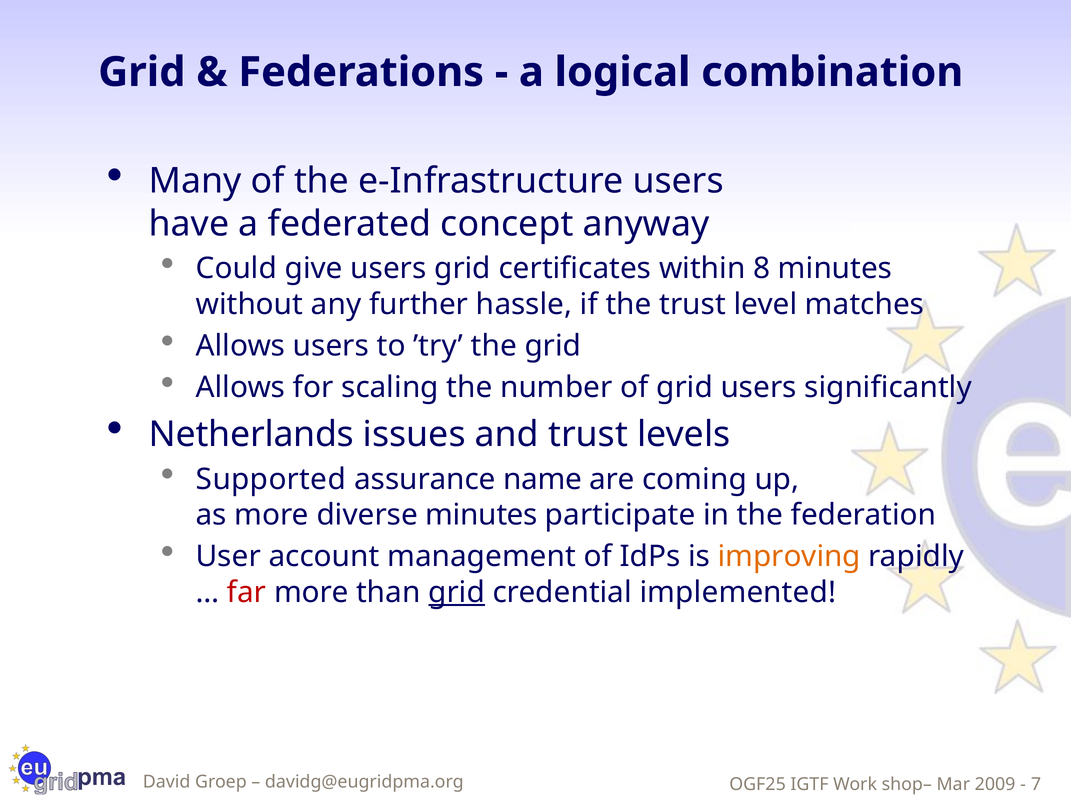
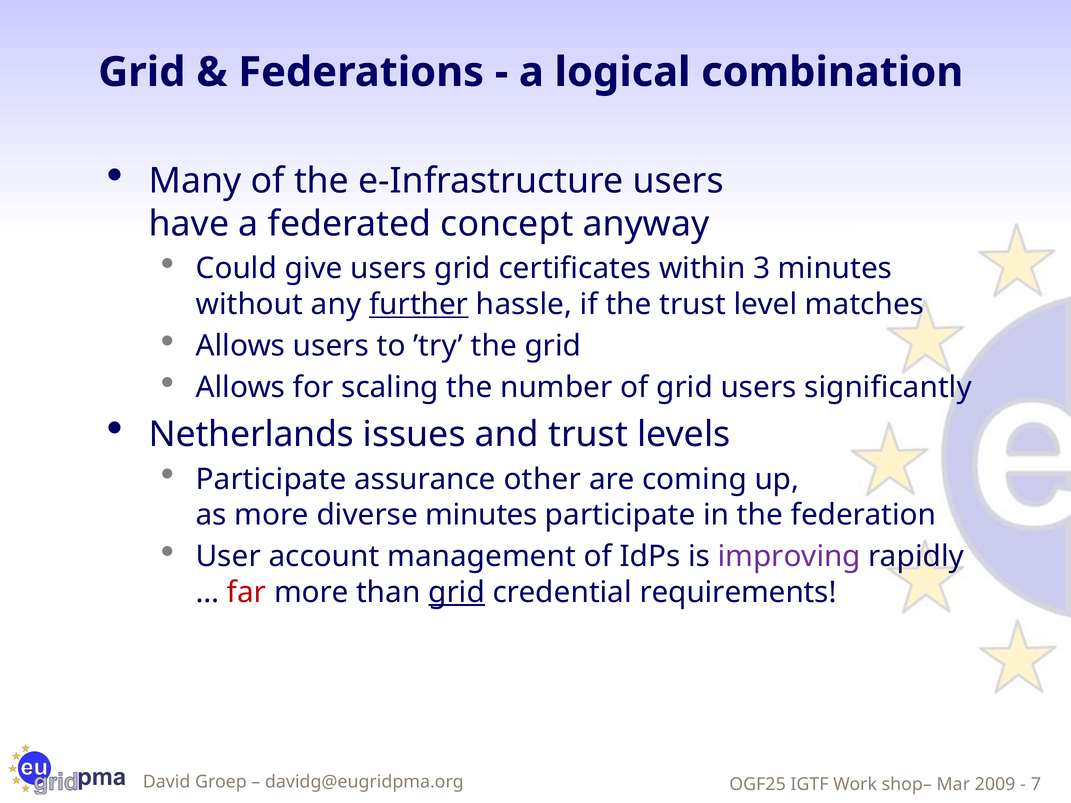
8: 8 -> 3 (762, 269)
further underline: none -> present (419, 304)
Supported: Supported -> Participate (271, 479)
name: name -> other (542, 479)
improving colour: orange -> purple (789, 557)
implemented: implemented -> requirements (738, 593)
